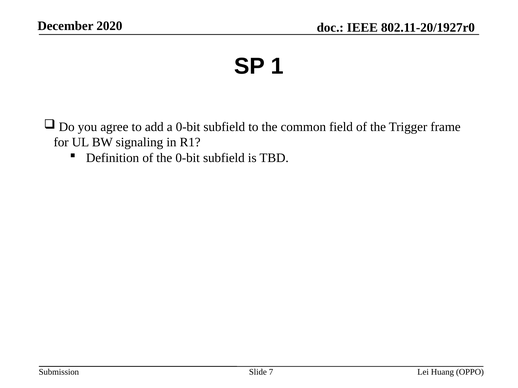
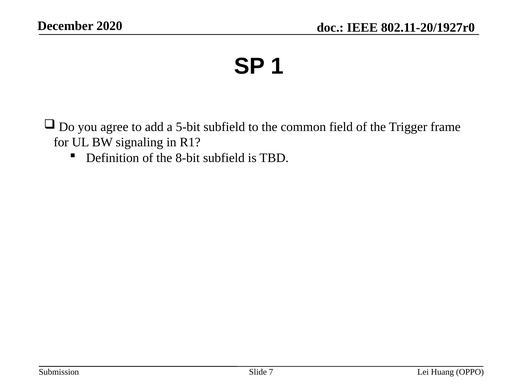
a 0-bit: 0-bit -> 5-bit (188, 127)
the 0-bit: 0-bit -> 8-bit (188, 158)
